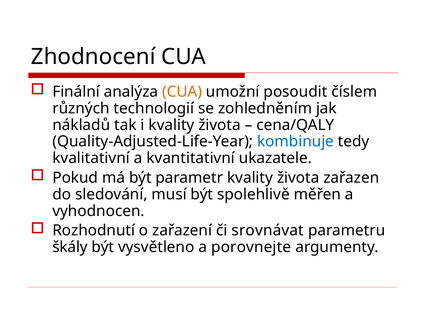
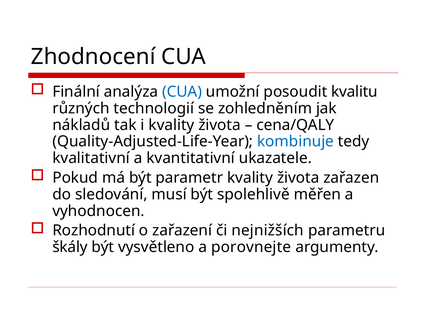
CUA colour: orange -> blue (182, 92)
číslem: číslem -> kvalitu (354, 92)
srovnávat: srovnávat -> nejnižších (268, 230)
